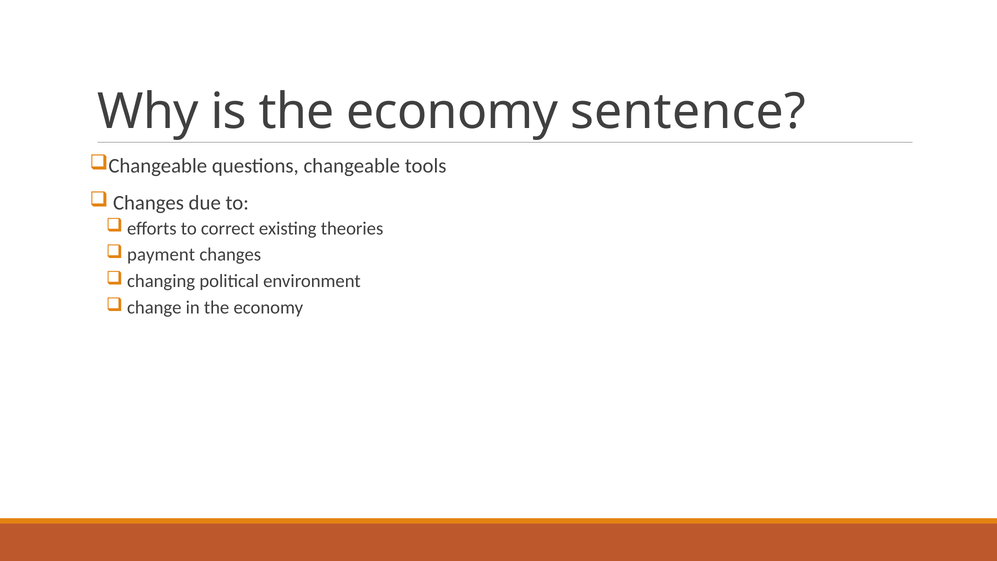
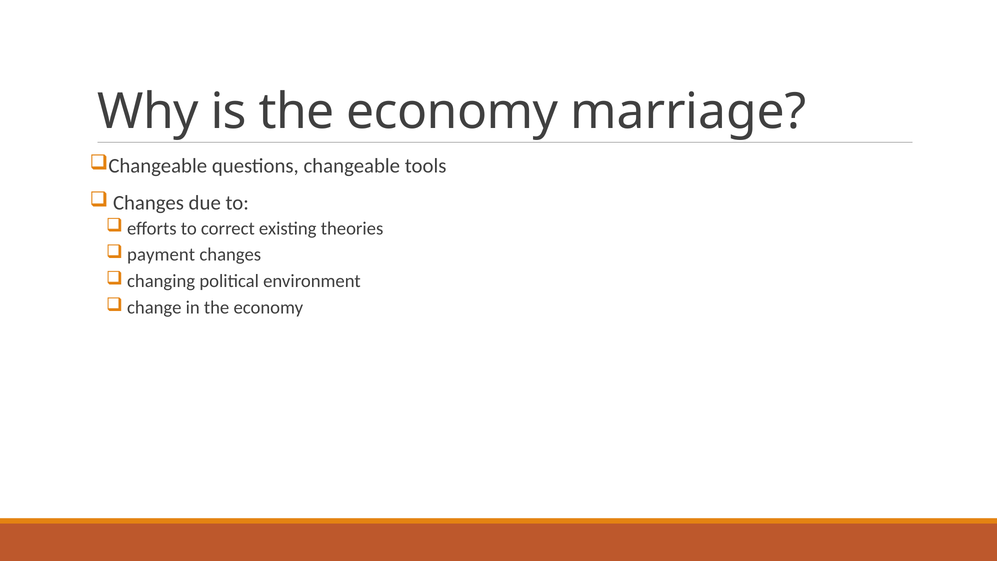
sentence: sentence -> marriage (688, 112)
